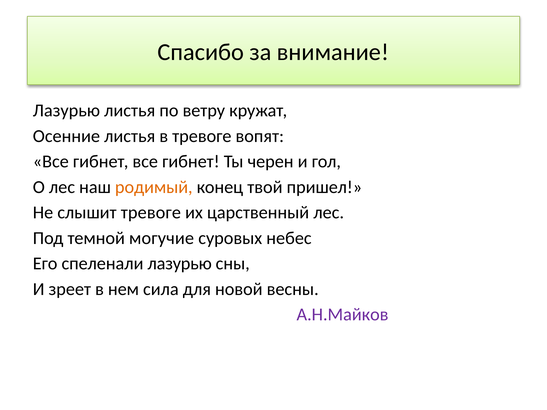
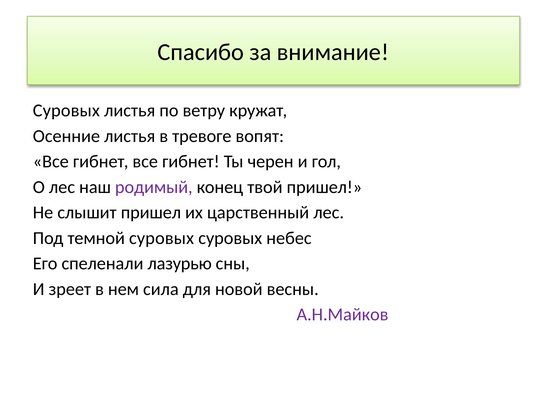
Лазурью: Лазурью -> Суровых (66, 111)
родимый colour: orange -> purple (154, 187)
слышит тревоге: тревоге -> пришел (151, 213)
темной могучие: могучие -> суровых (162, 238)
